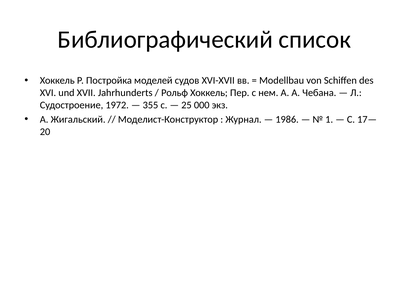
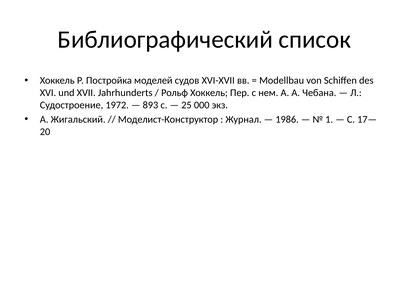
355: 355 -> 893 (150, 105)
